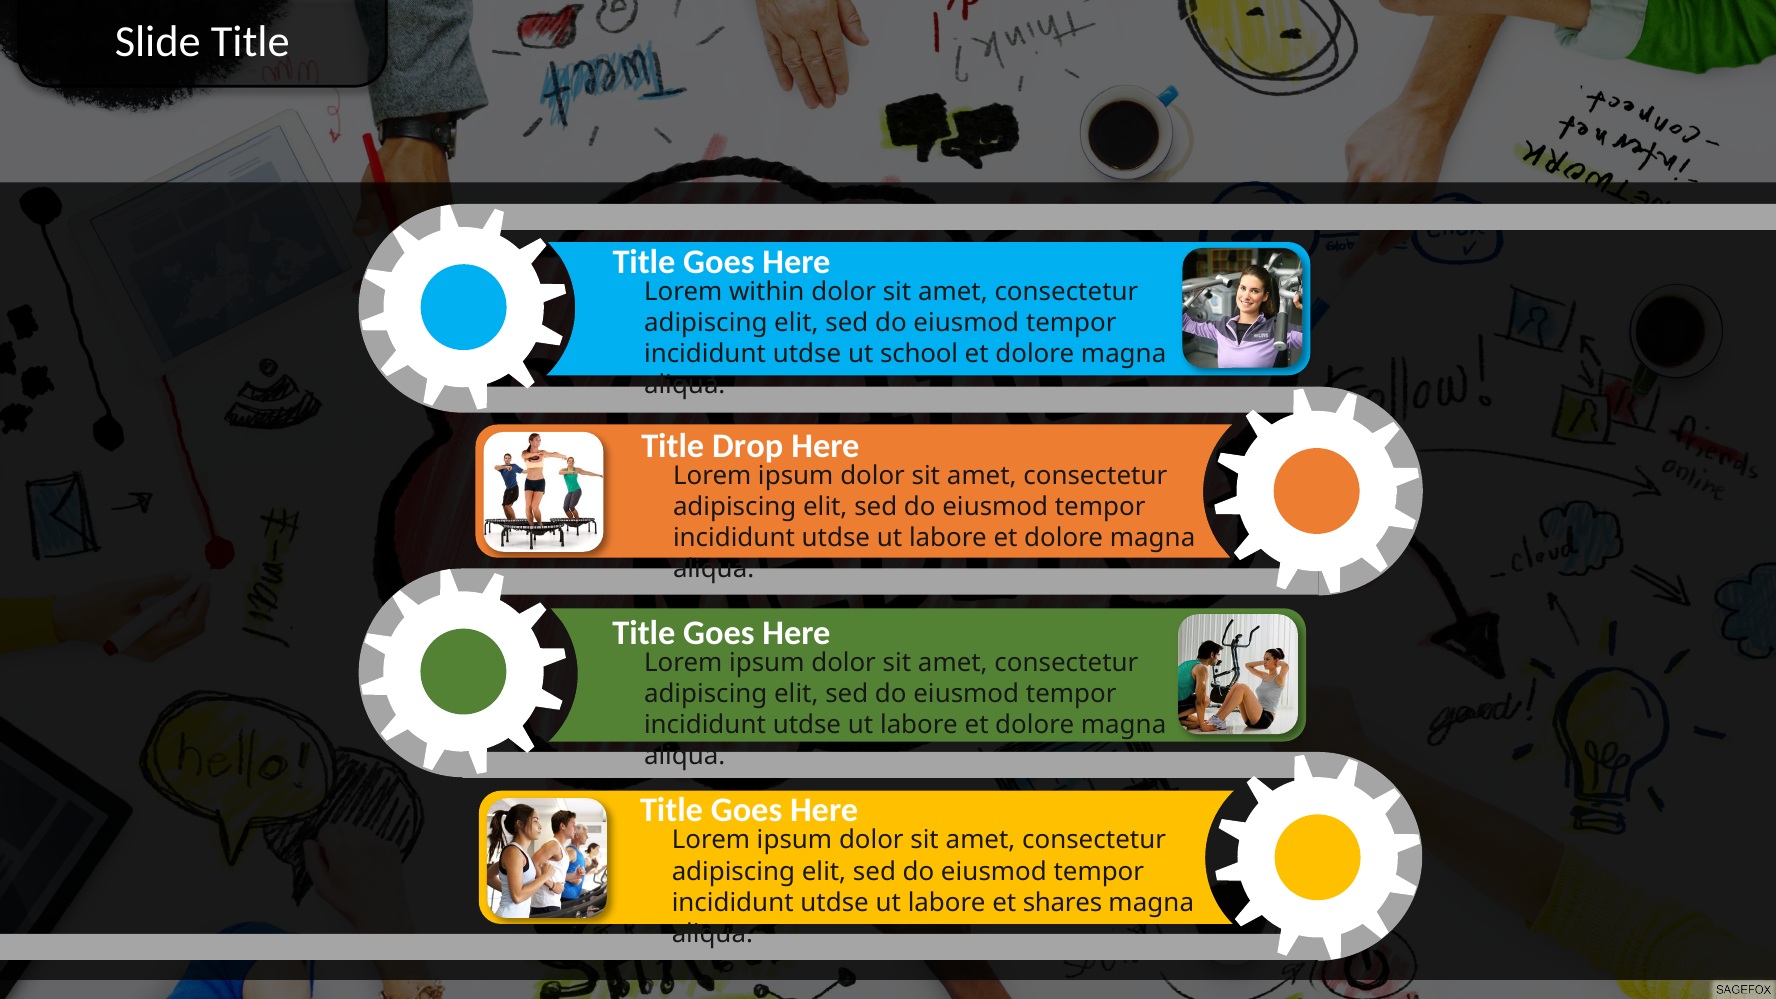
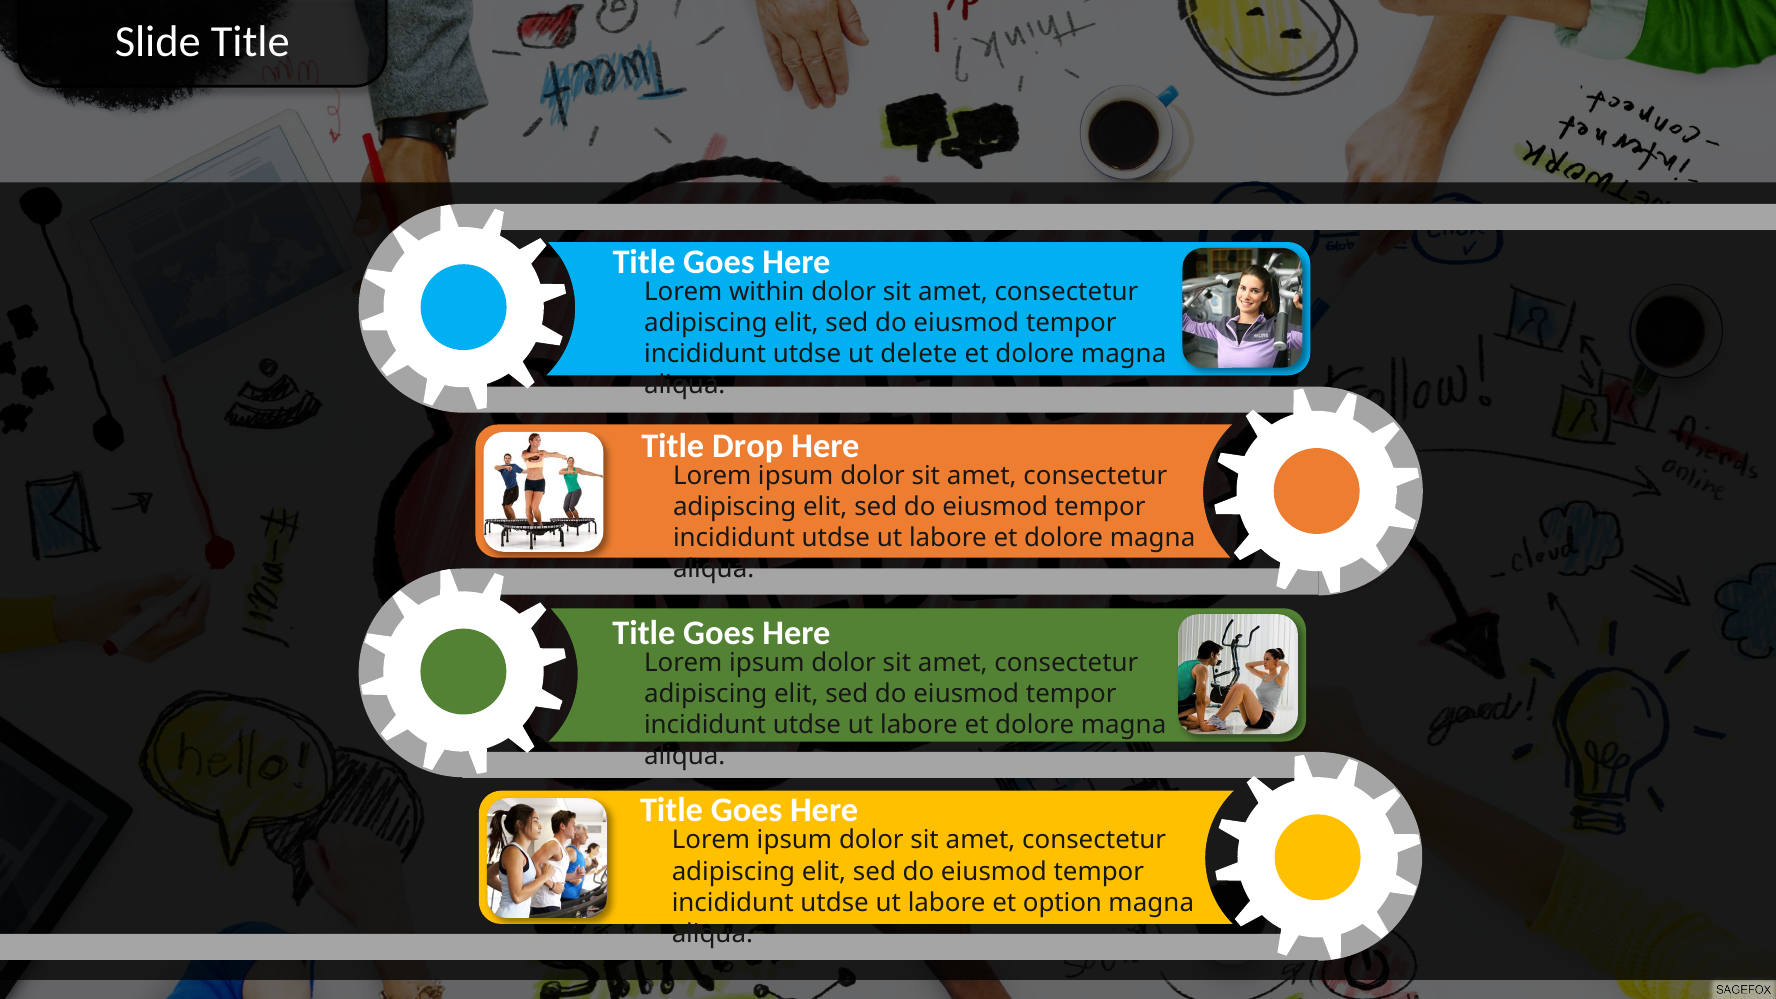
school: school -> delete (919, 354)
shares: shares -> option (1062, 903)
